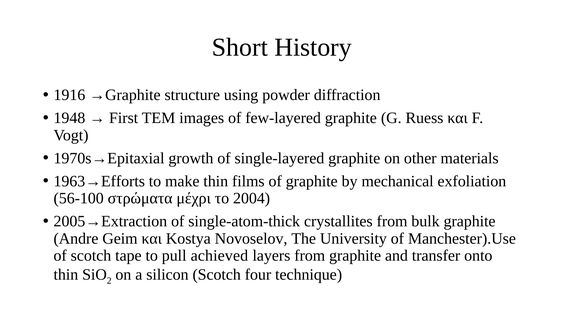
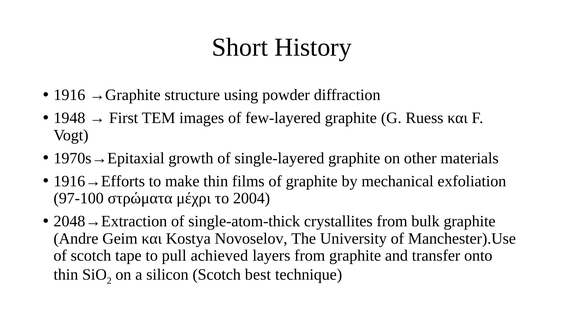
1963→Efforts: 1963→Efforts -> 1916→Efforts (99, 181)
56-100: 56-100 -> 97-100 (79, 198)
2005→Extraction: 2005→Extraction -> 2048→Extraction (110, 221)
four: four -> best (258, 275)
